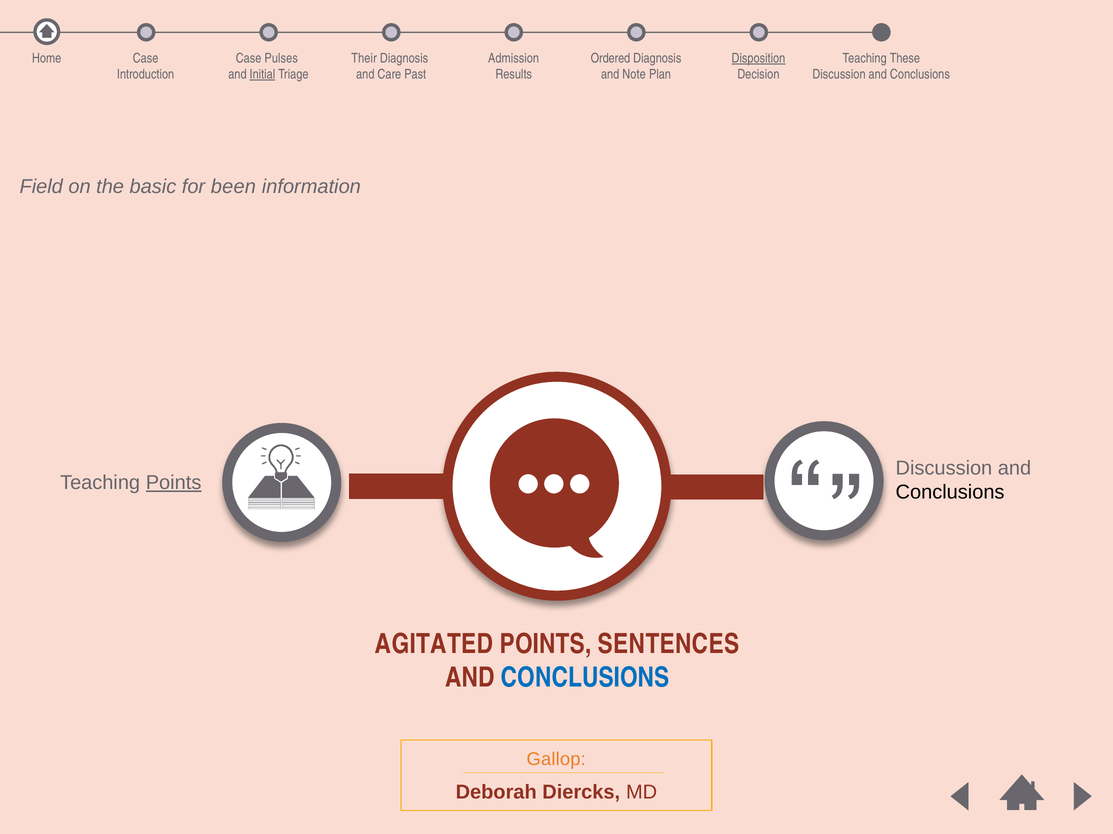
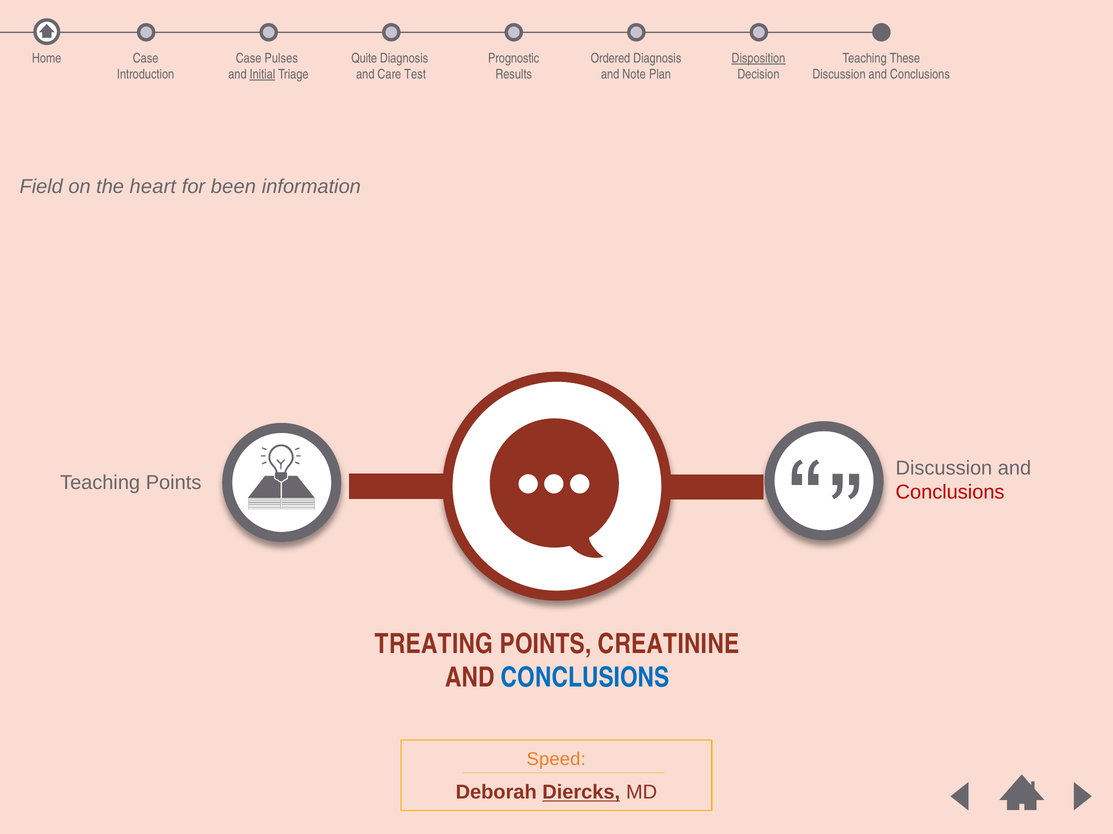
Their: Their -> Quite (364, 58)
Admission: Admission -> Prognostic (514, 58)
Past: Past -> Test (415, 74)
basic: basic -> heart (153, 186)
Points underline: present -> none (174, 482)
Conclusions colour: black -> red (950, 492)
AGITATED: AGITATED -> TREATING (434, 644)
SENTENCES: SENTENCES -> CREATININE (669, 644)
Gallop: Gallop -> Speed (556, 759)
Diercks underline: none -> present (581, 792)
